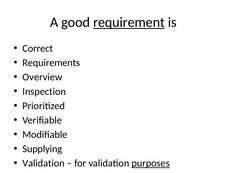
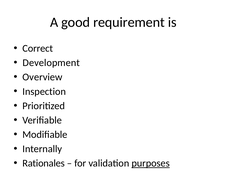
requirement underline: present -> none (129, 22)
Requirements: Requirements -> Development (51, 63)
Supplying: Supplying -> Internally (42, 148)
Validation: Validation -> Rationales (44, 163)
